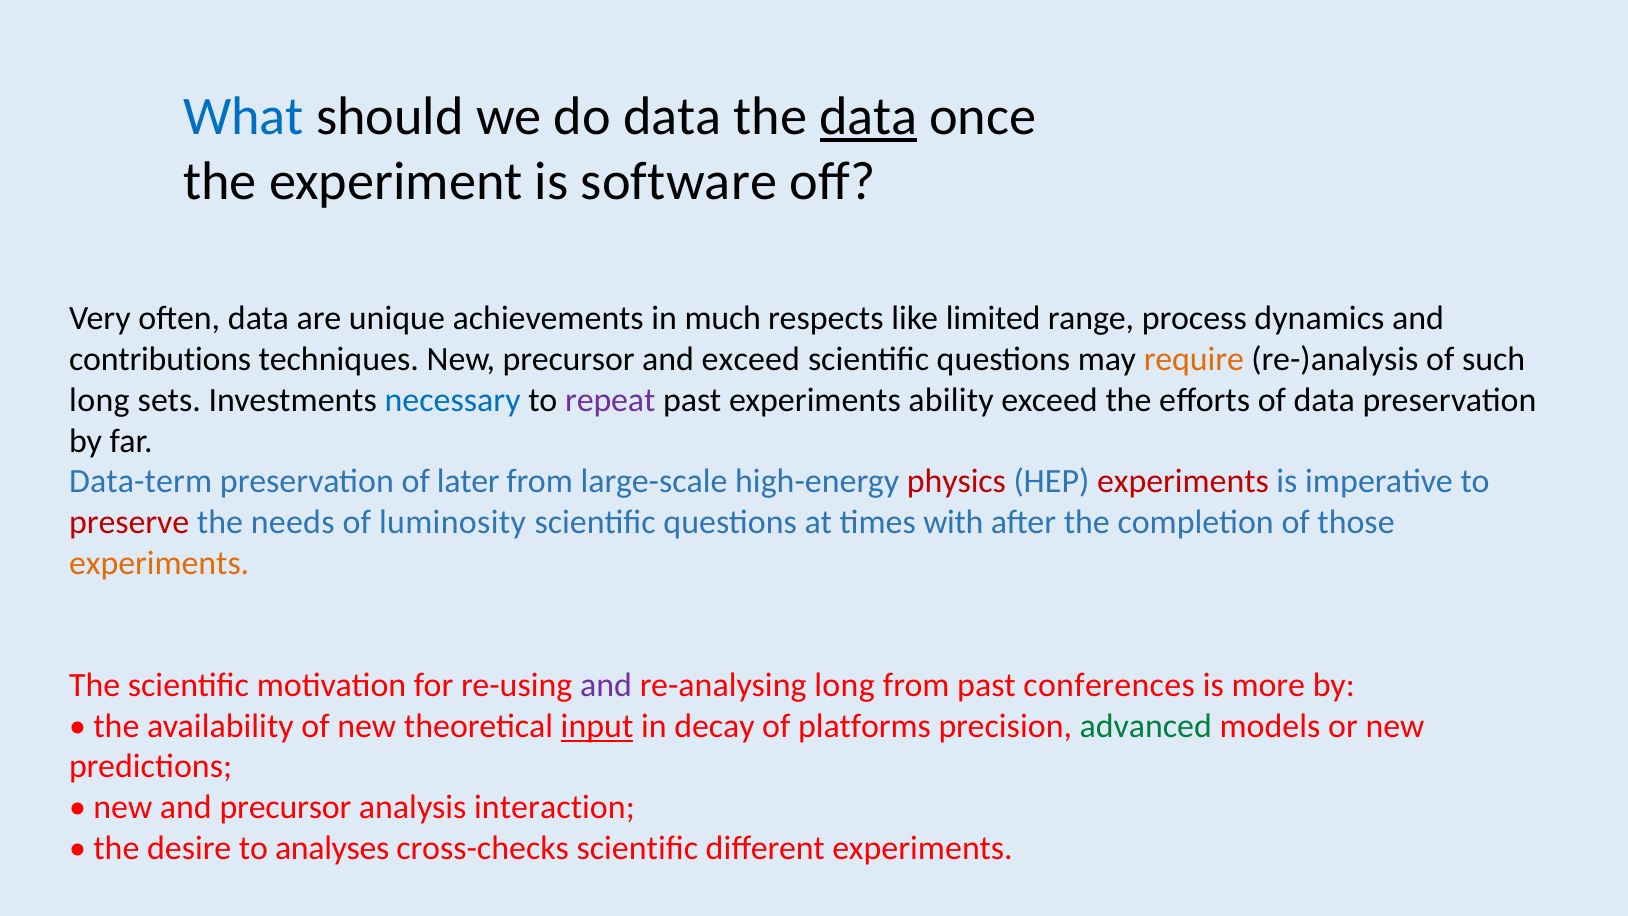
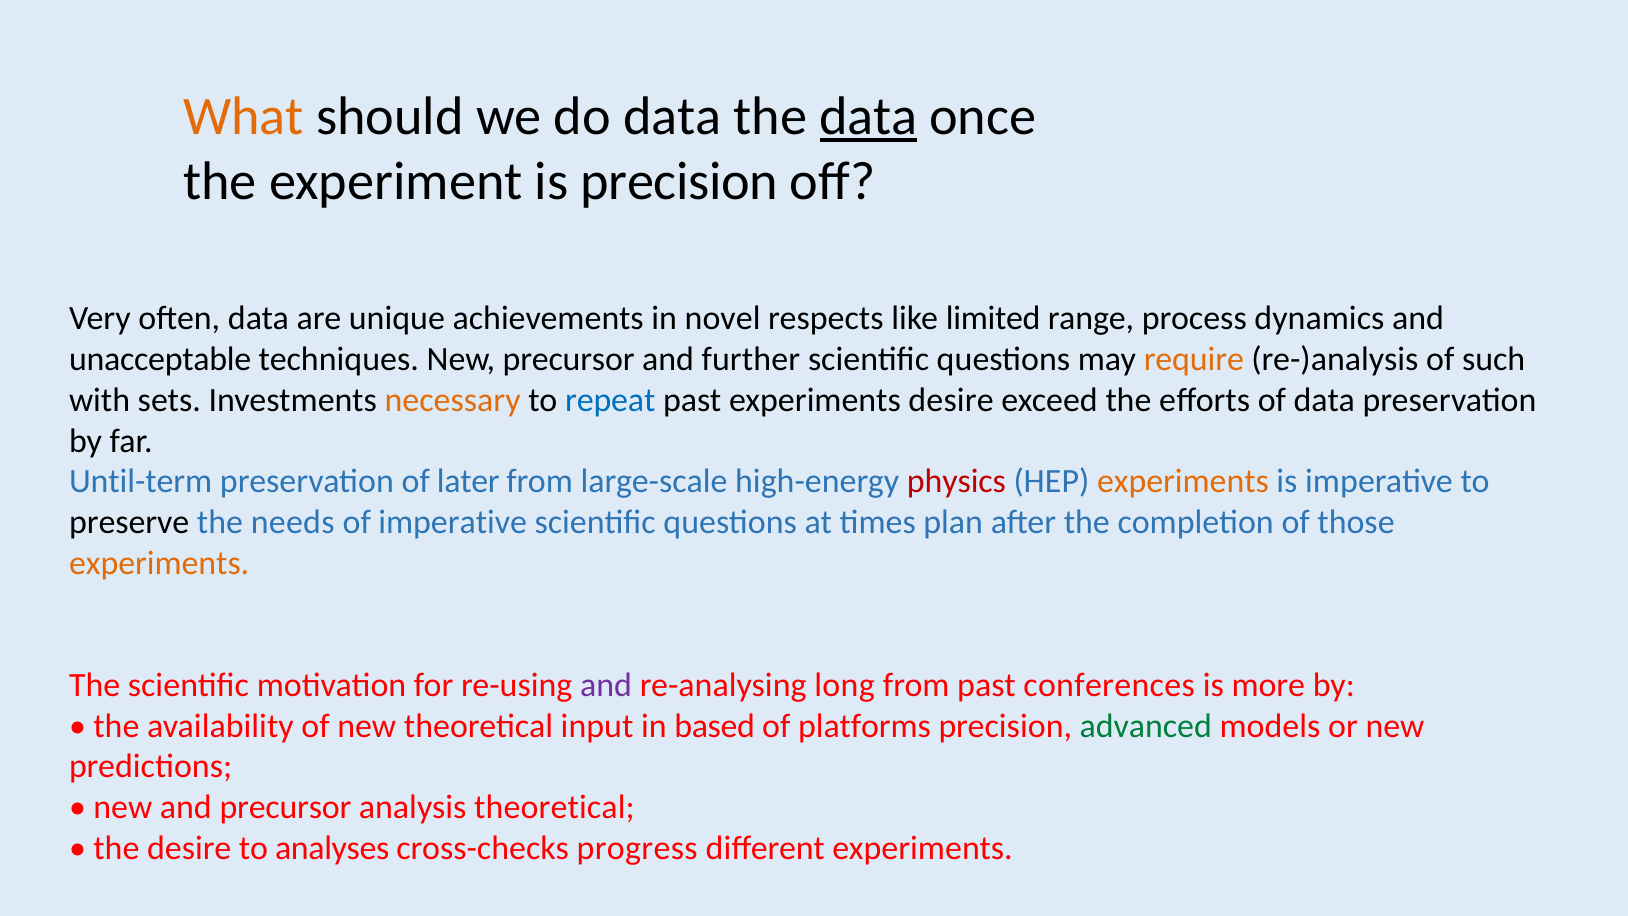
What colour: blue -> orange (244, 117)
is software: software -> precision (679, 182)
much: much -> novel (723, 319)
contributions: contributions -> unacceptable (160, 359)
and exceed: exceed -> further (751, 359)
long: long -> with (100, 400)
necessary colour: blue -> orange (453, 400)
repeat colour: purple -> blue (610, 400)
experiments ability: ability -> desire (951, 400)
Data-term: Data-term -> Until-term (141, 481)
experiments colour: red -> orange (1183, 481)
preserve colour: red -> black (129, 522)
of luminosity: luminosity -> imperative (453, 522)
with: with -> plan (953, 522)
input underline: present -> none (597, 726)
decay: decay -> based (715, 726)
analysis interaction: interaction -> theoretical (554, 807)
cross-checks scientiﬁc: scientiﬁc -> progress (637, 848)
